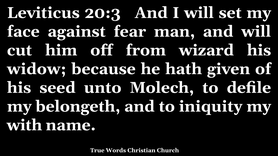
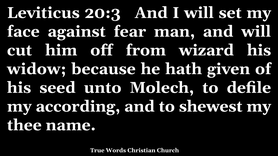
belongeth: belongeth -> according (78, 107)
iniquity: iniquity -> shewest (211, 107)
with: with -> thee (24, 125)
